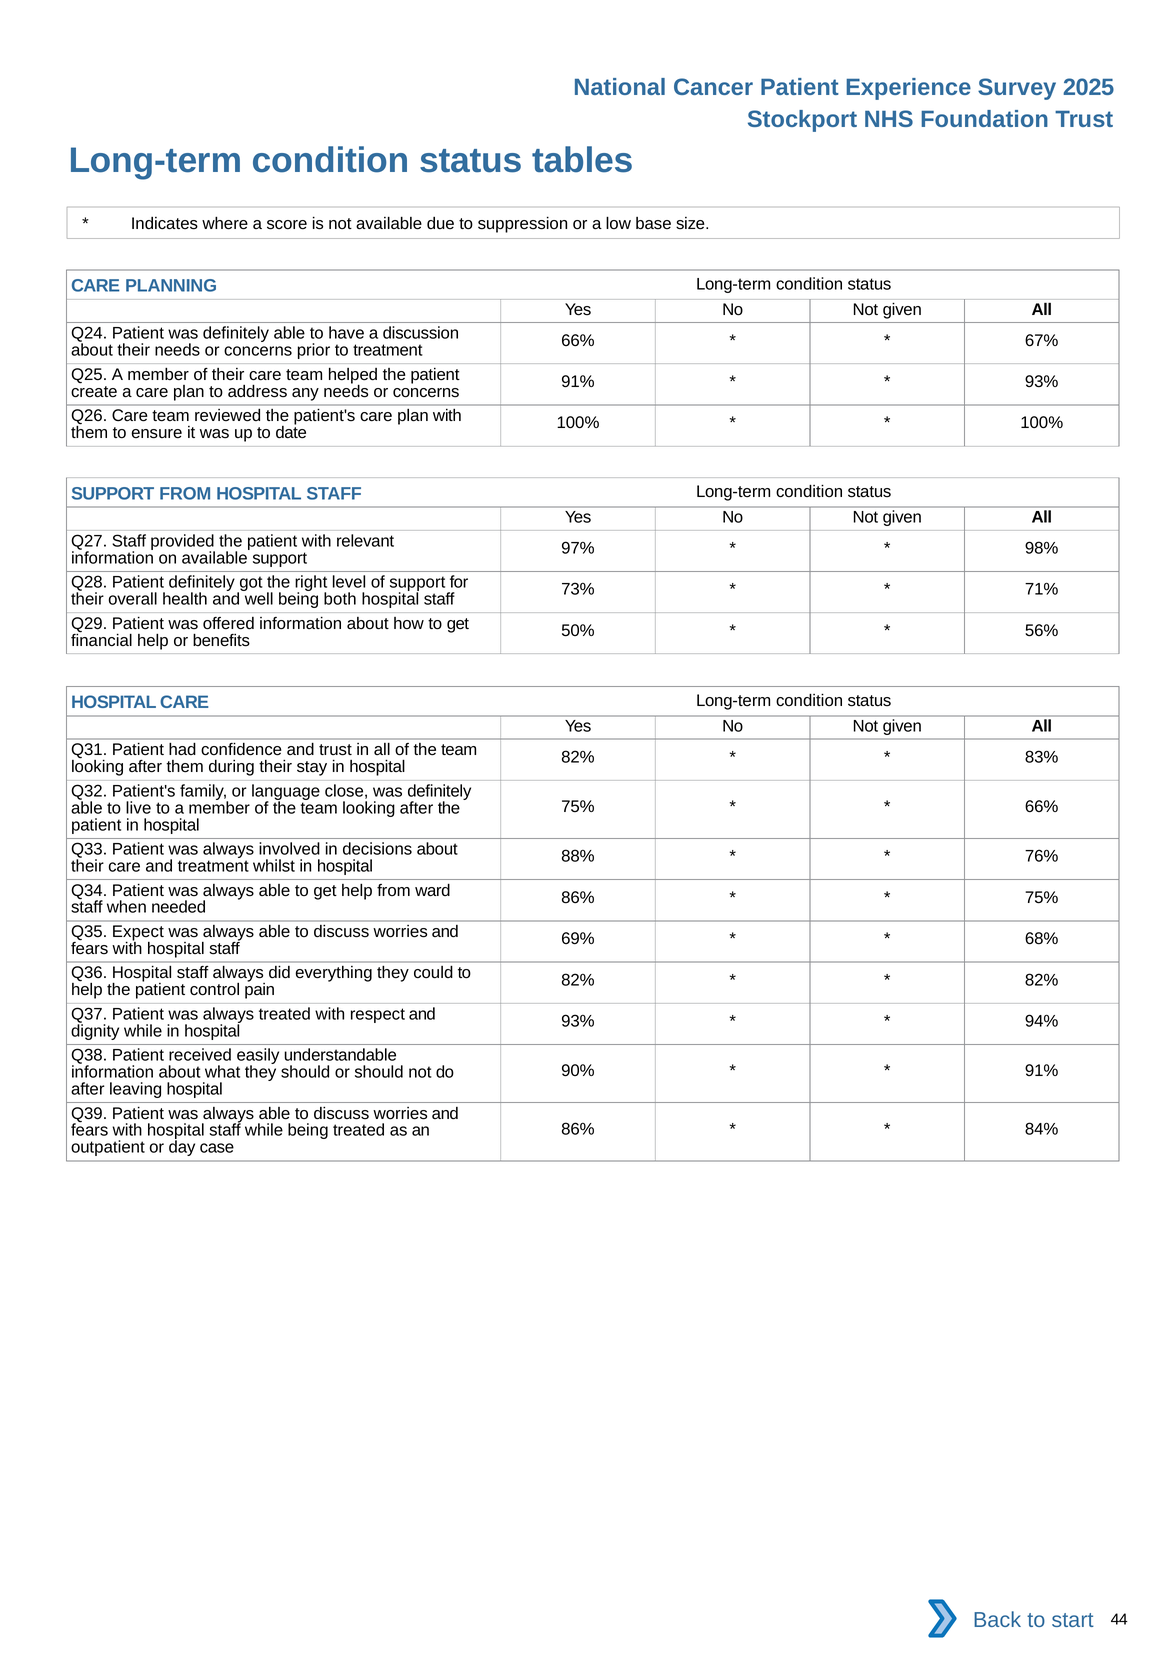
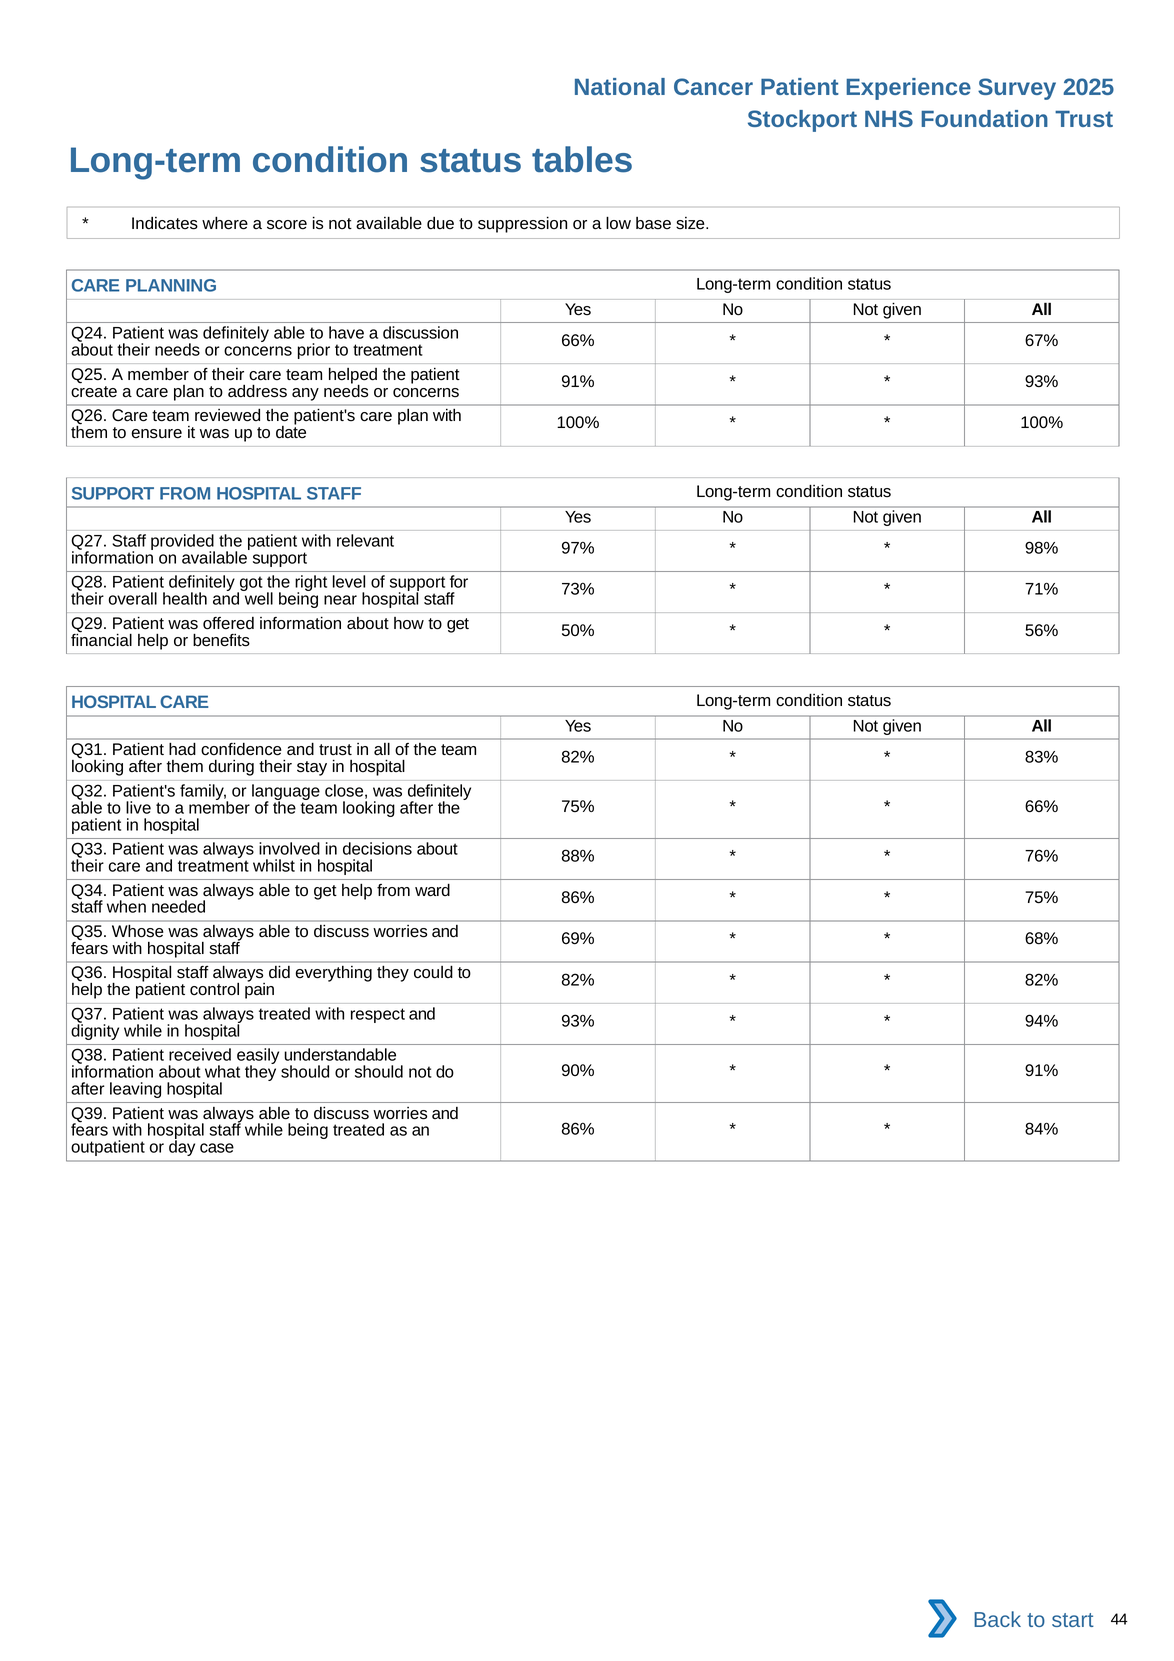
both: both -> near (340, 599)
Expect: Expect -> Whose (138, 932)
